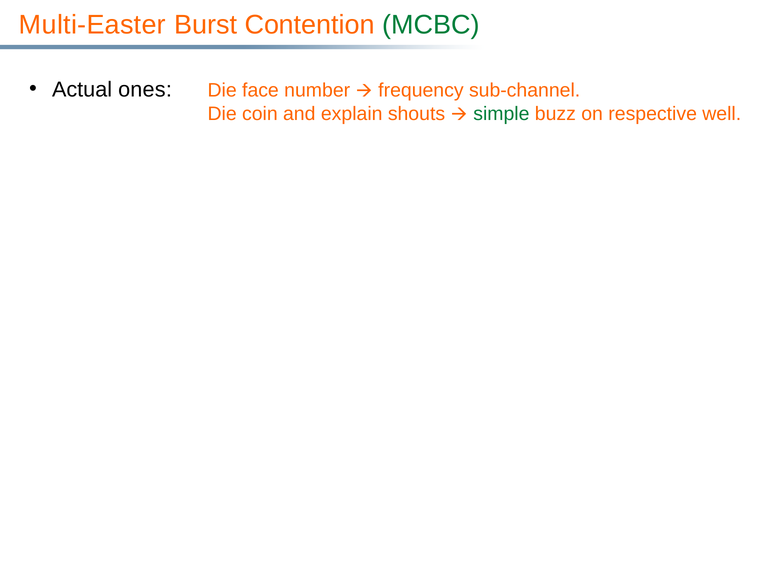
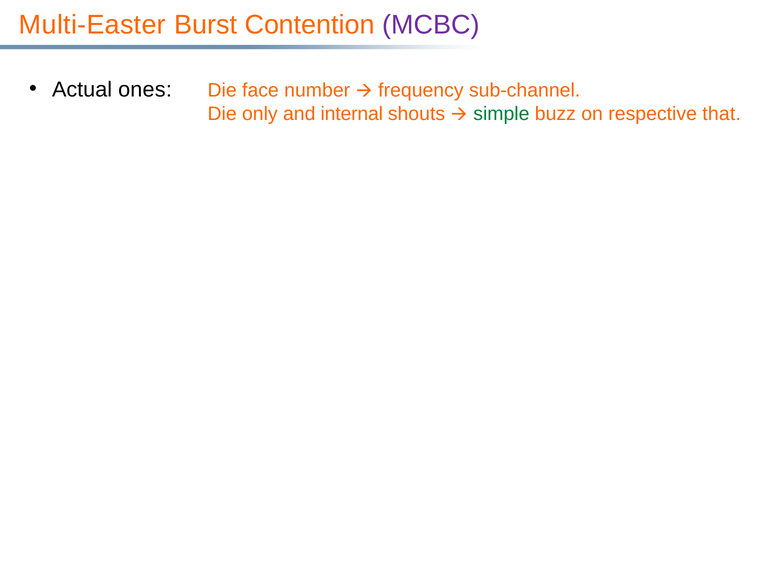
MCBC colour: green -> purple (431, 25)
coin: coin -> only (260, 114)
explain: explain -> internal (352, 114)
well: well -> that (722, 114)
